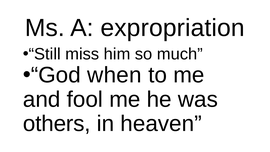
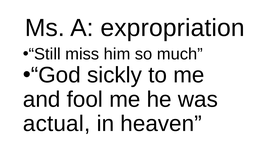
when: when -> sickly (115, 75)
others: others -> actual (57, 124)
